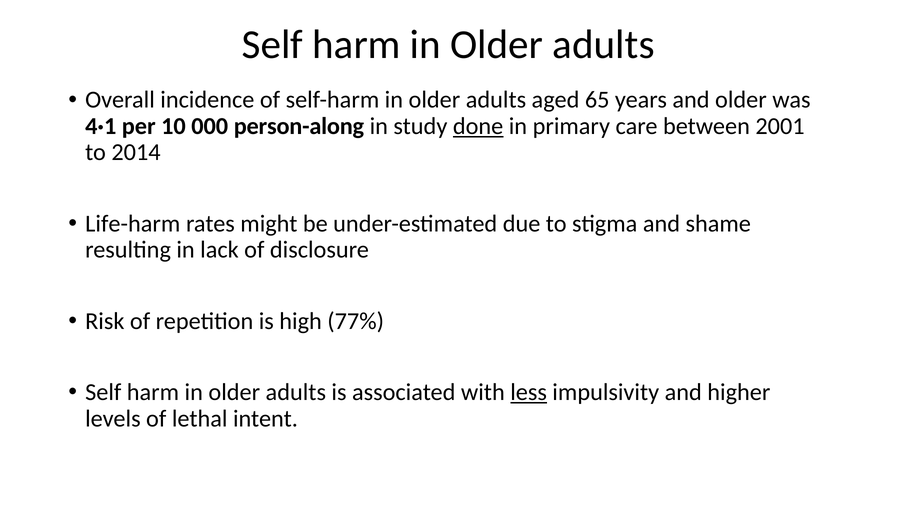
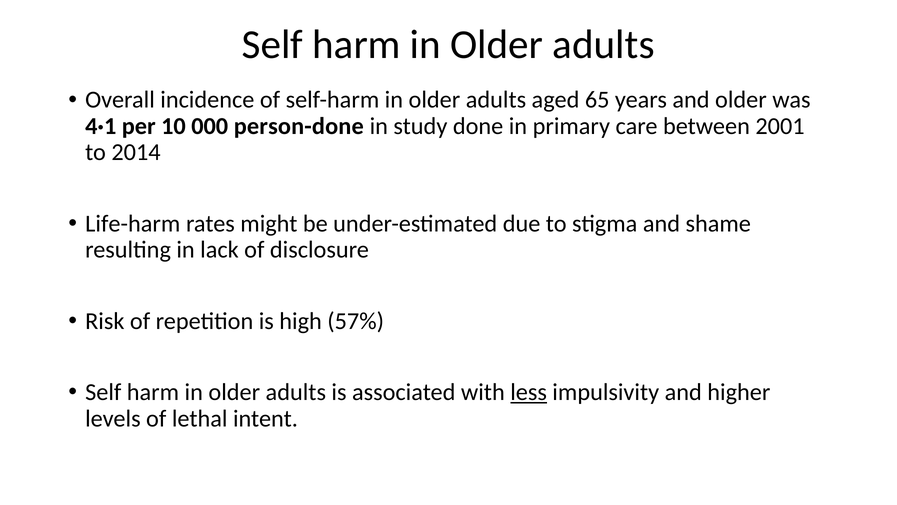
person-along: person-along -> person-done (299, 126)
done underline: present -> none (478, 126)
77%: 77% -> 57% (356, 321)
